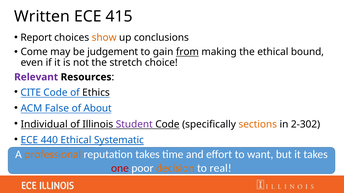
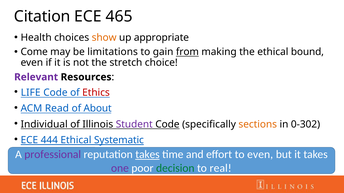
Written: Written -> Citation (42, 16)
415: 415 -> 465 (119, 16)
Report: Report -> Health (36, 38)
conclusions: conclusions -> appropriate (161, 38)
judgement: judgement -> limitations (113, 52)
CITE: CITE -> LIFE (31, 93)
Ethics colour: black -> red (96, 93)
False: False -> Read (57, 109)
2-302: 2-302 -> 0-302 (306, 125)
440: 440 -> 444 (49, 140)
professional colour: orange -> purple (53, 155)
takes underline: none -> present (147, 155)
to want: want -> even (260, 155)
one colour: red -> purple (120, 169)
decision colour: orange -> green (175, 169)
